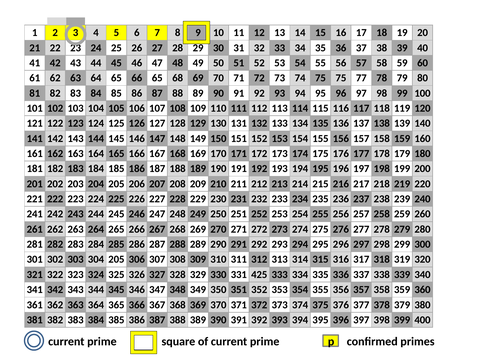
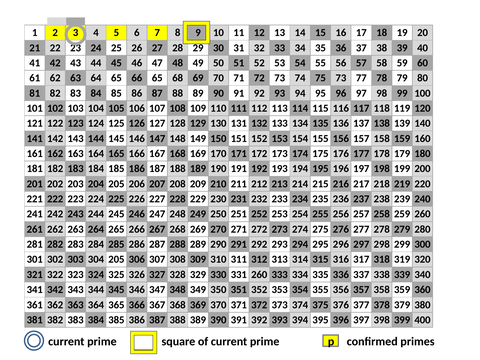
75 75: 75 -> 73 (341, 78)
331 425: 425 -> 260 (259, 275)
